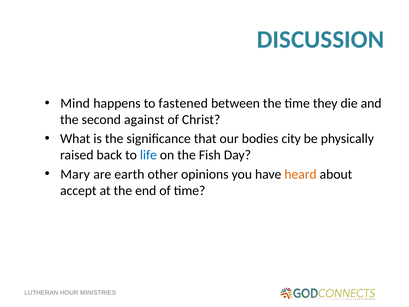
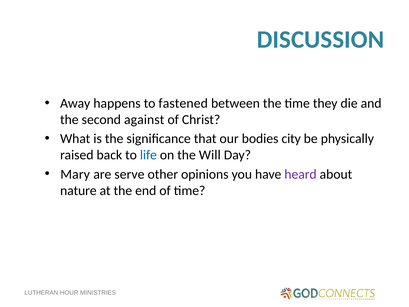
Mind: Mind -> Away (75, 103)
Fish: Fish -> Will (210, 155)
earth: earth -> serve (129, 174)
heard colour: orange -> purple (301, 174)
accept: accept -> nature (78, 190)
